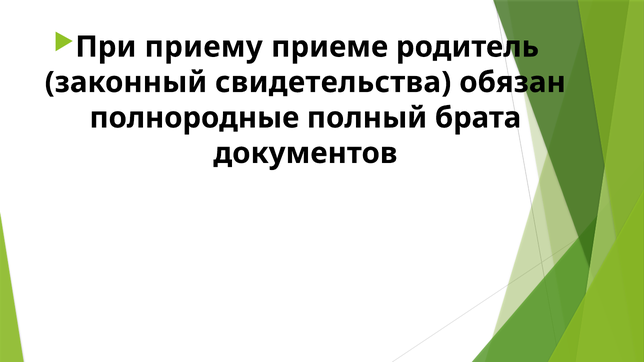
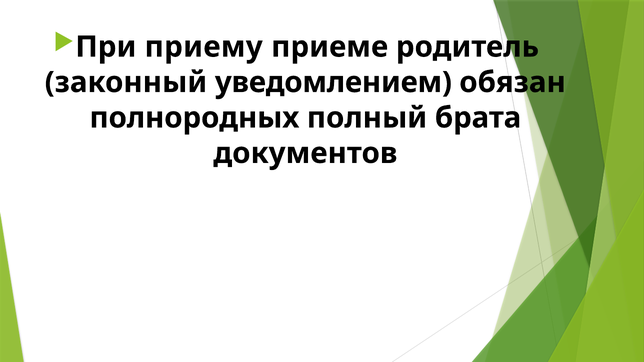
свидетельства: свидетельства -> уведомлением (333, 82)
полнородные: полнородные -> полнородных (194, 118)
